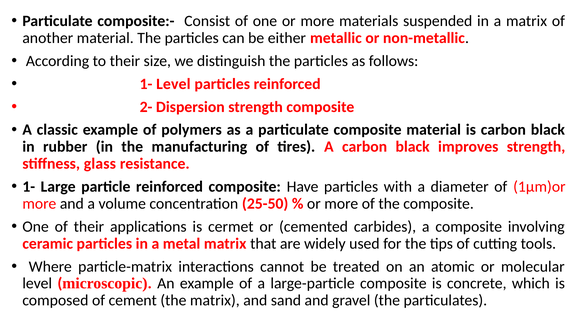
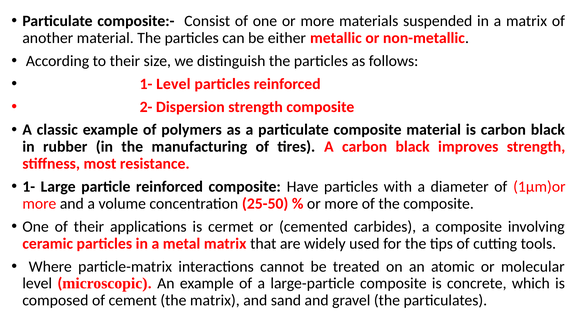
glass: glass -> most (100, 164)
